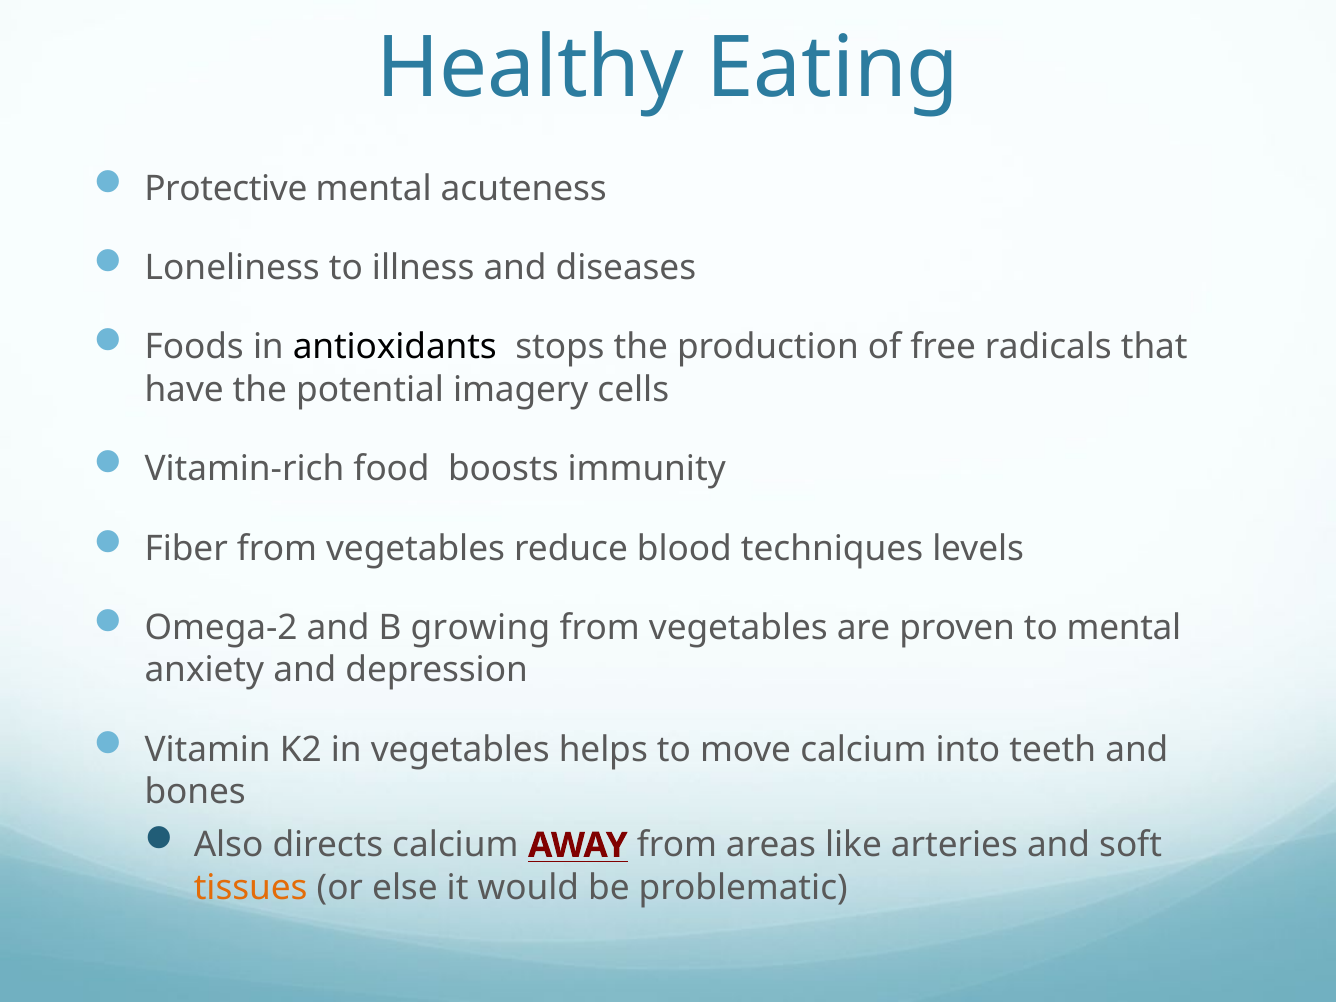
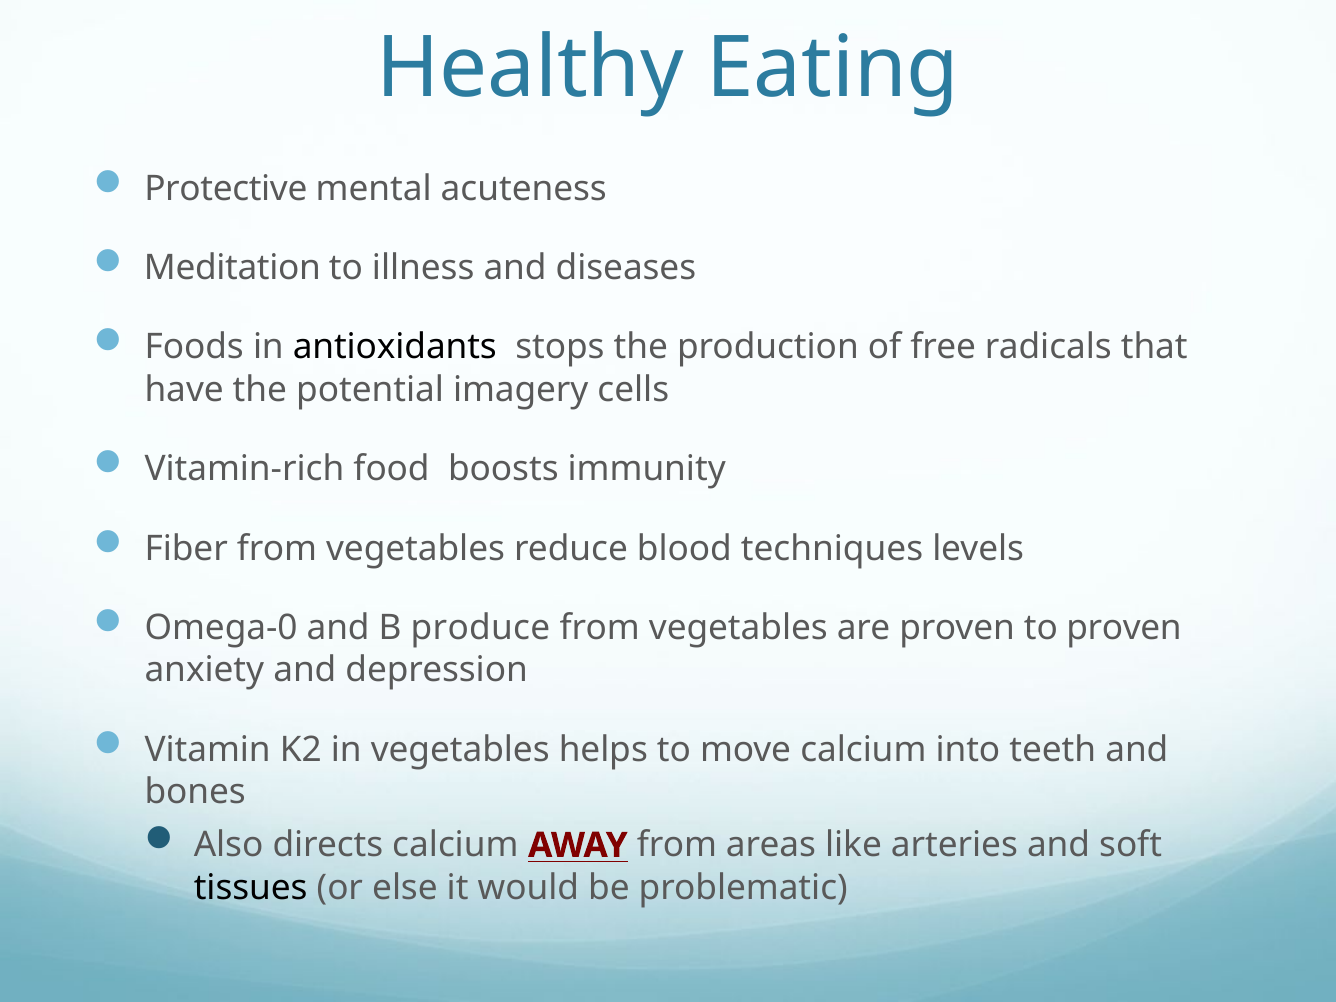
Loneliness: Loneliness -> Meditation (232, 268)
Omega-2: Omega-2 -> Omega-0 (221, 628)
growing: growing -> produce (480, 628)
to mental: mental -> proven (1124, 628)
tissues colour: orange -> black (251, 888)
